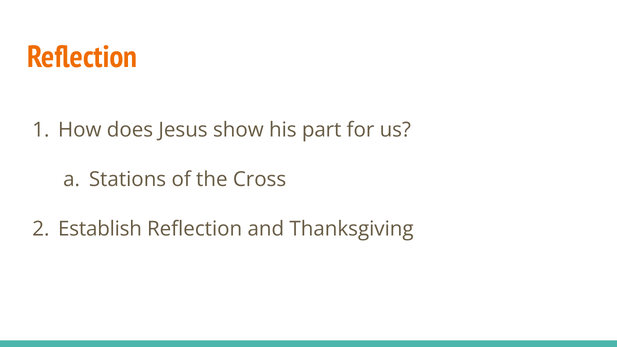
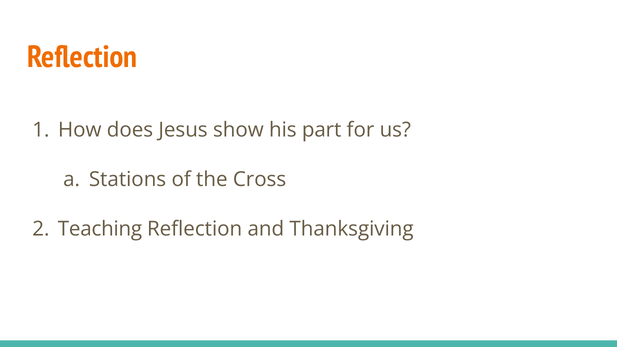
Establish: Establish -> Teaching (100, 229)
